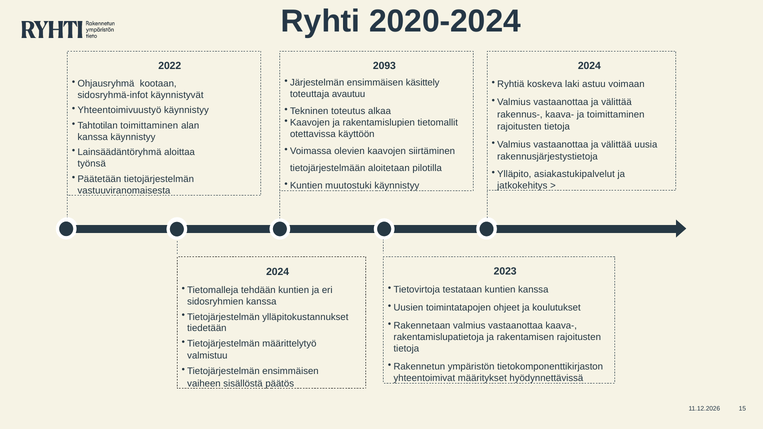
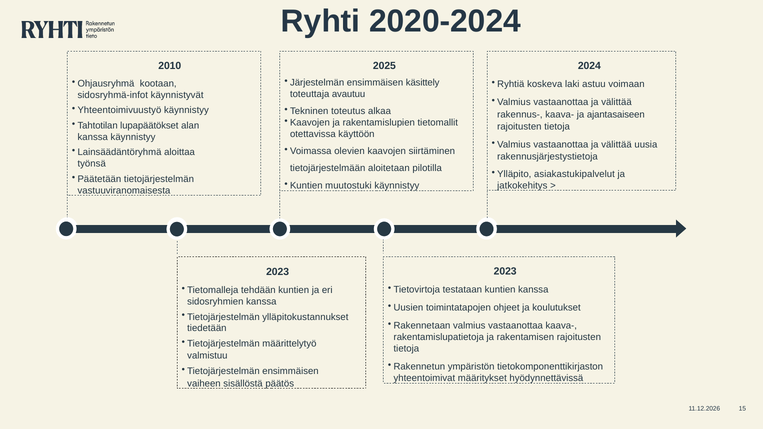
2022: 2022 -> 2010 (170, 66)
2093: 2093 -> 2025 (384, 66)
ja toimittaminen: toimittaminen -> ajantasaiseen (616, 114)
Tahtotilan toimittaminen: toimittaminen -> lupapäätökset (149, 126)
2024: 2024 -> 2023 (278, 272)
